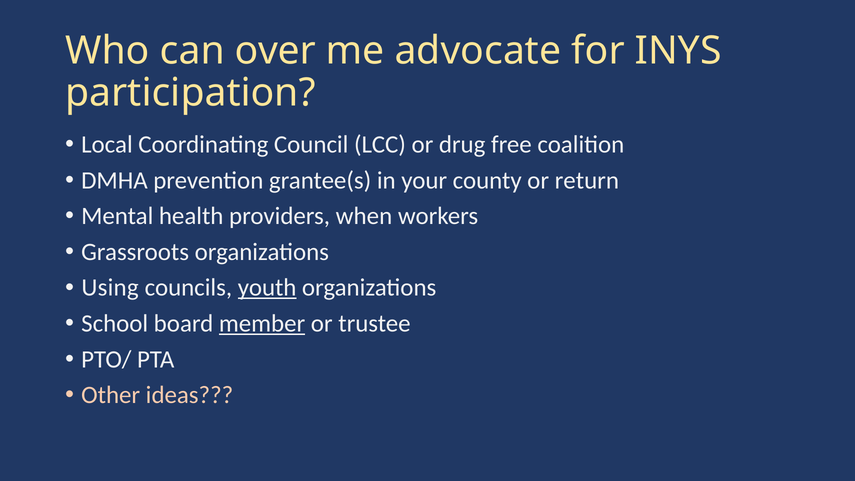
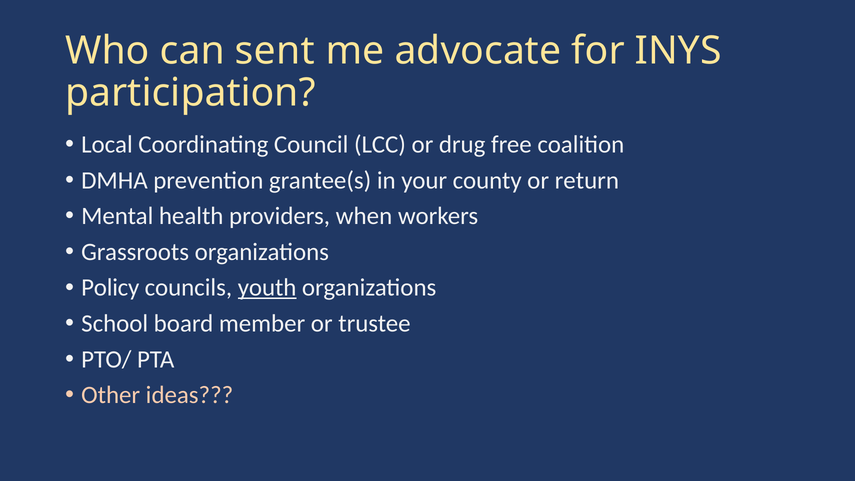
over: over -> sent (275, 51)
Using: Using -> Policy (110, 288)
member underline: present -> none (262, 323)
